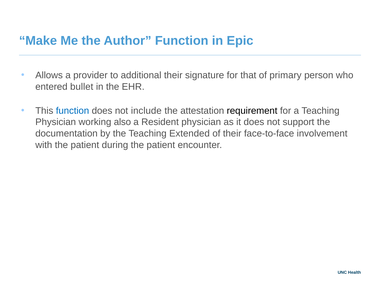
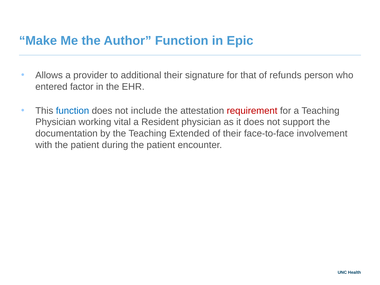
primary: primary -> refunds (286, 75)
bullet: bullet -> factor (82, 87)
requirement colour: black -> red (252, 111)
also: also -> vital (122, 122)
